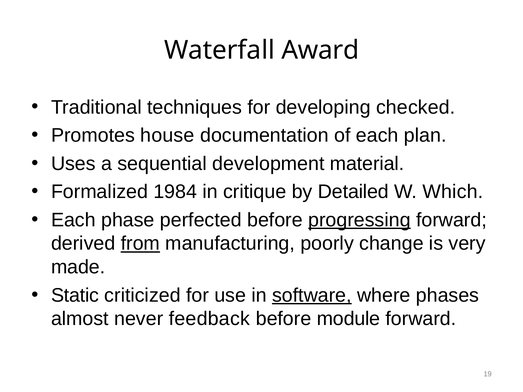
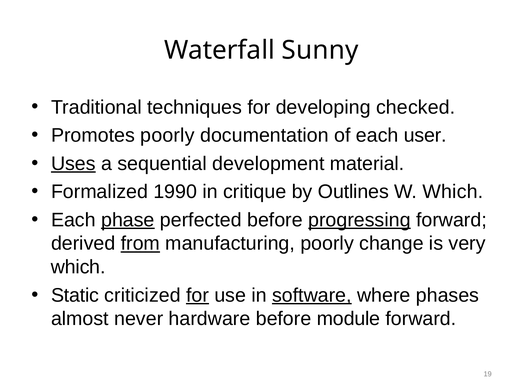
Award: Award -> Sunny (320, 50)
Promotes house: house -> poorly (167, 135)
plan: plan -> user (425, 135)
Uses underline: none -> present (73, 164)
1984: 1984 -> 1990 (175, 192)
Detailed: Detailed -> Outlines (353, 192)
phase underline: none -> present (128, 220)
made: made -> which (78, 267)
for underline: none -> present (197, 295)
feedback: feedback -> hardware (209, 319)
